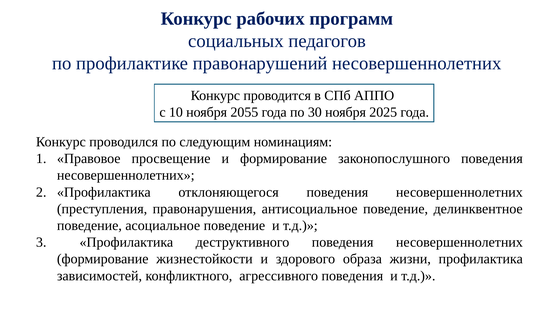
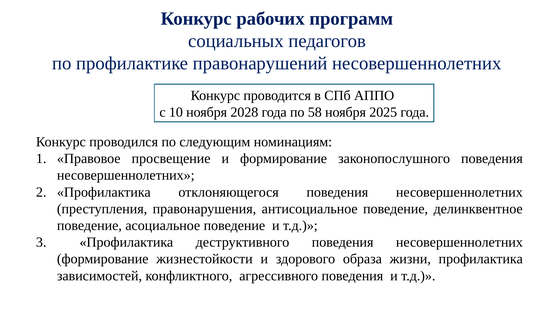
2055: 2055 -> 2028 (244, 113)
30: 30 -> 58 (315, 113)
